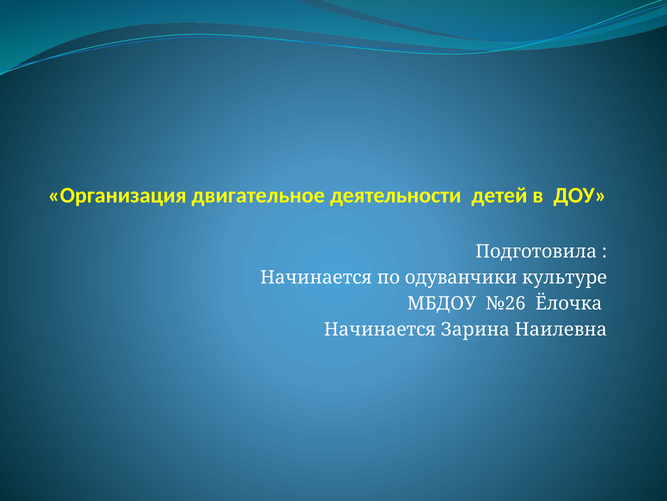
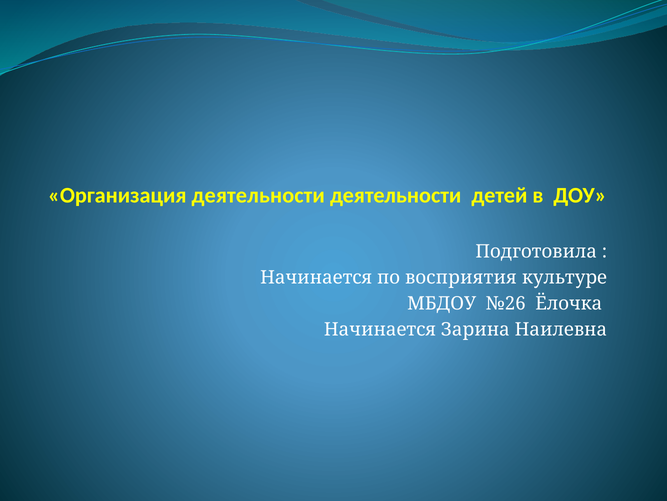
Организация двигательное: двигательное -> деятельности (258, 195)
одуванчики: одуванчики -> восприятия (461, 277)
